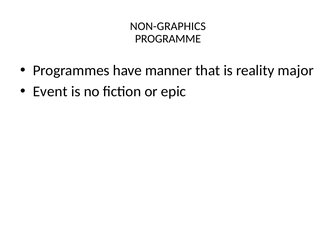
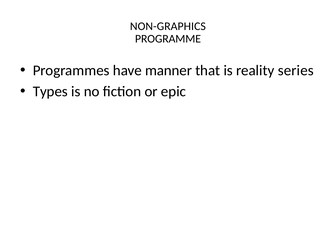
major: major -> series (296, 70)
Event: Event -> Types (50, 91)
